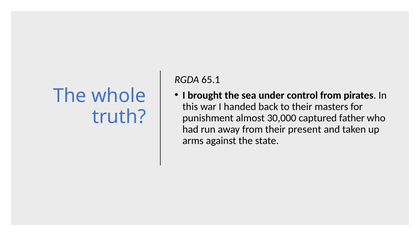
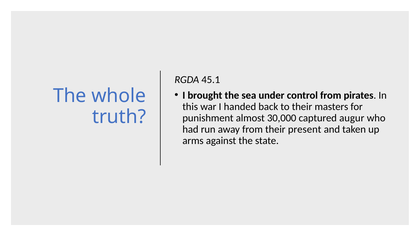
65.1: 65.1 -> 45.1 (211, 80)
father: father -> augur (352, 118)
